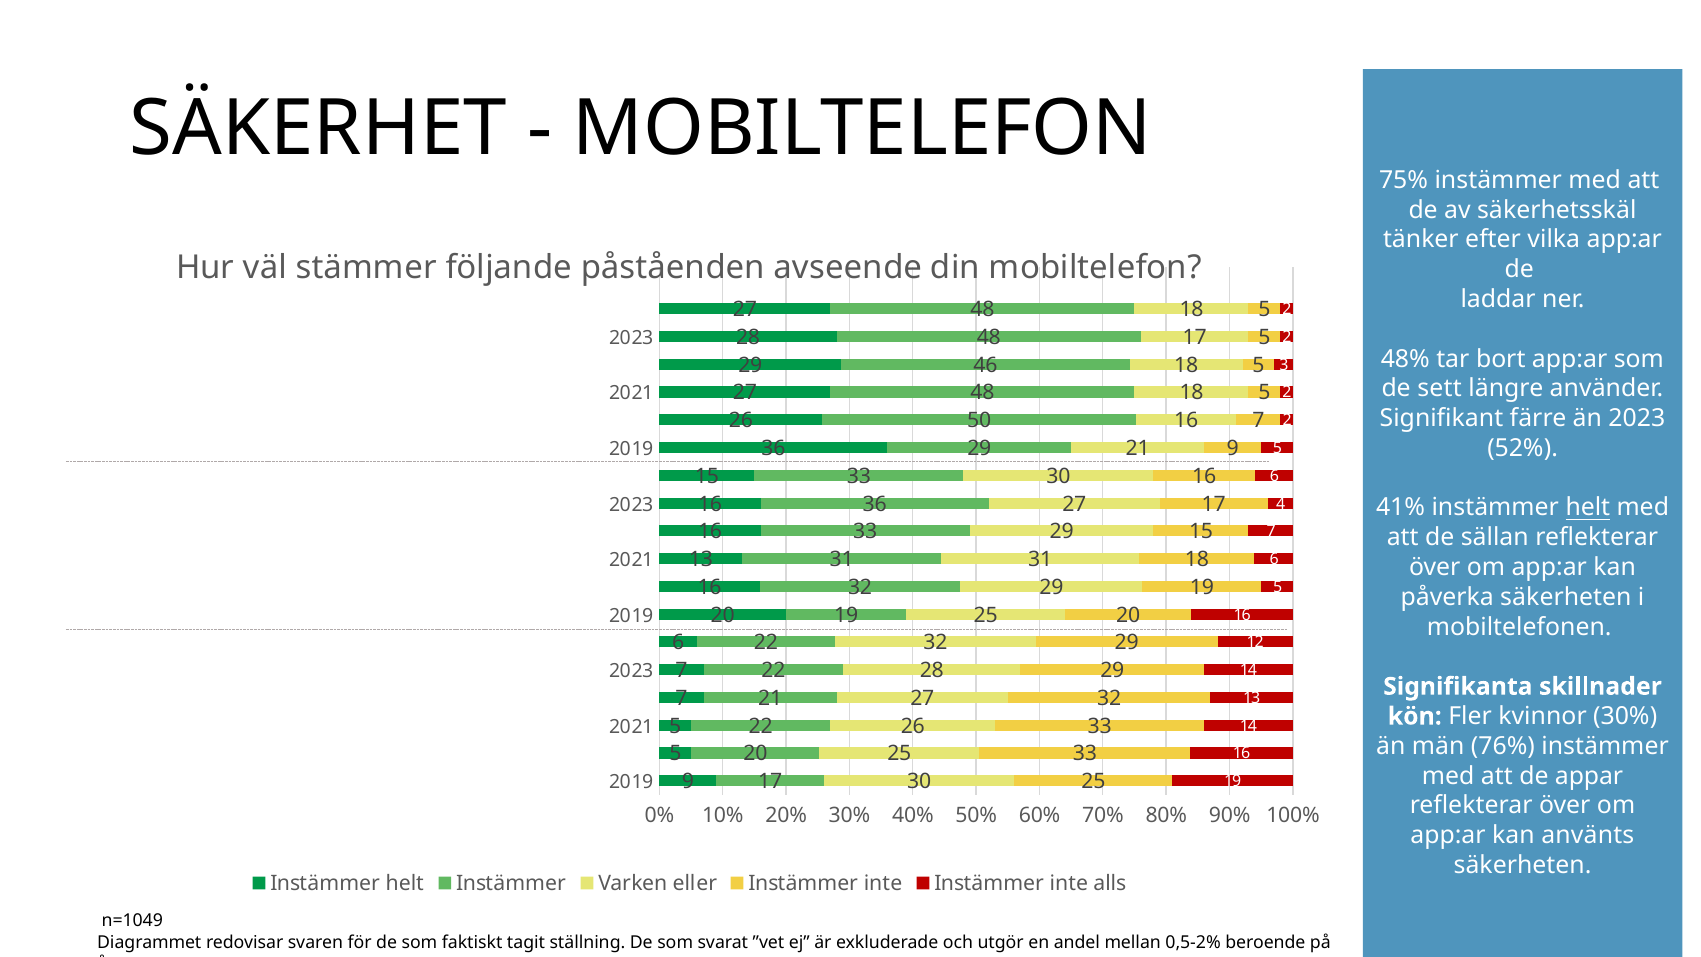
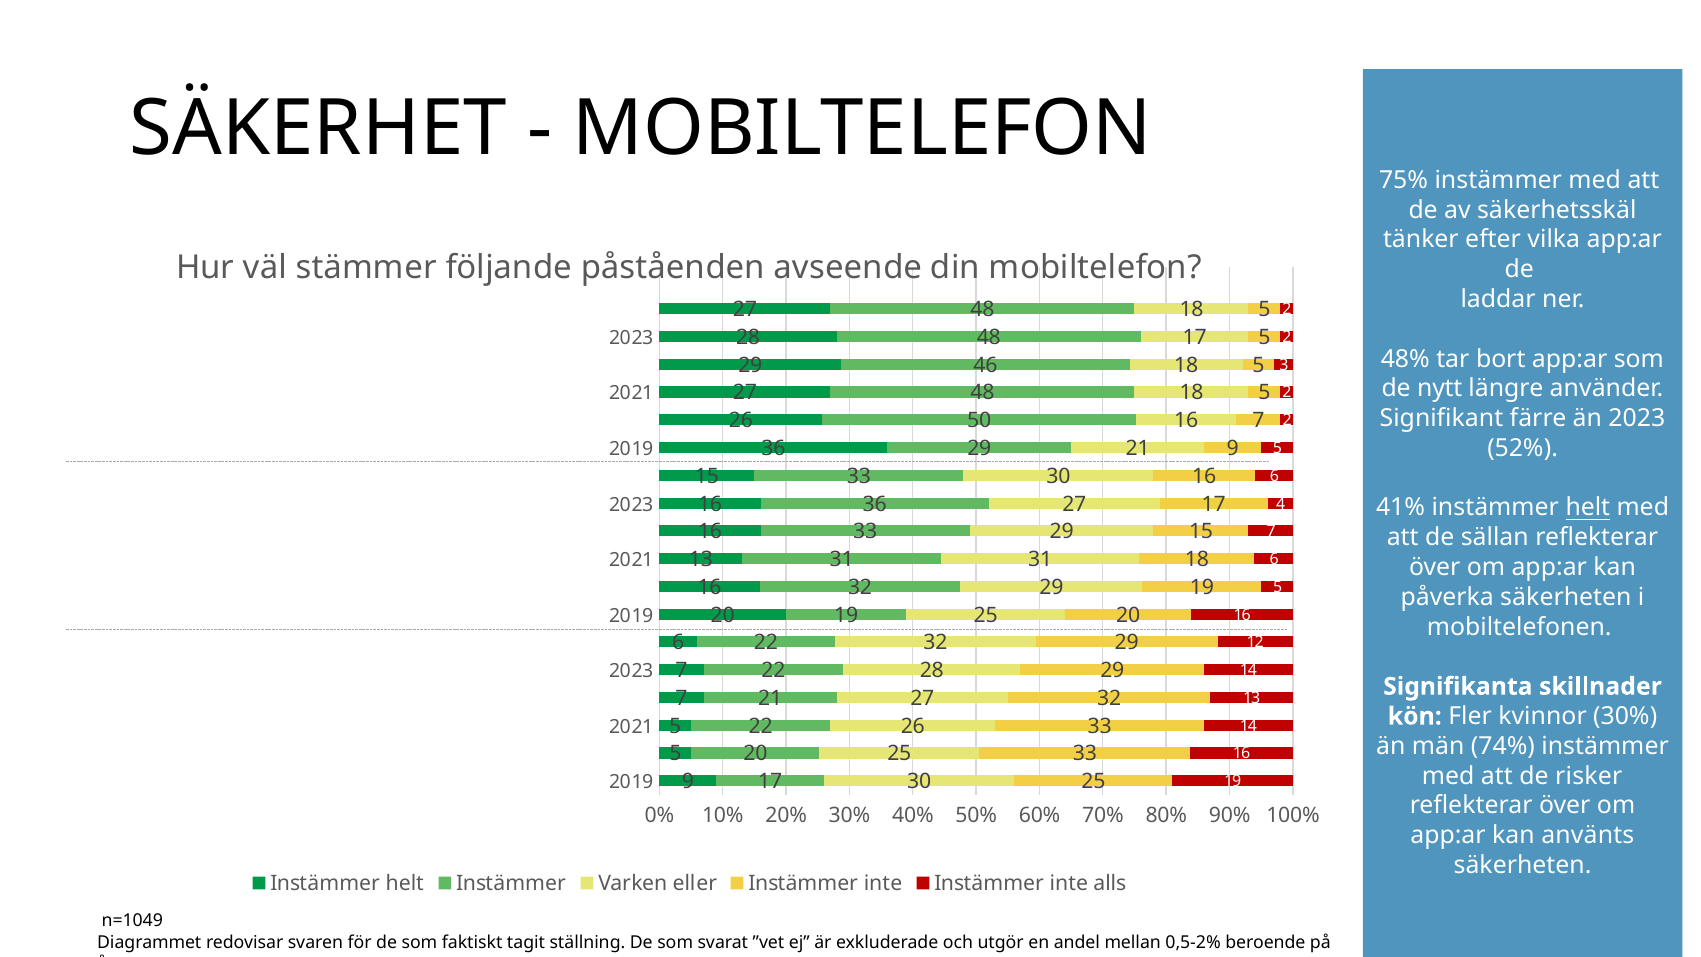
sett: sett -> nytt (1440, 389)
76%: 76% -> 74% (1503, 746)
appar: appar -> risker (1589, 776)
